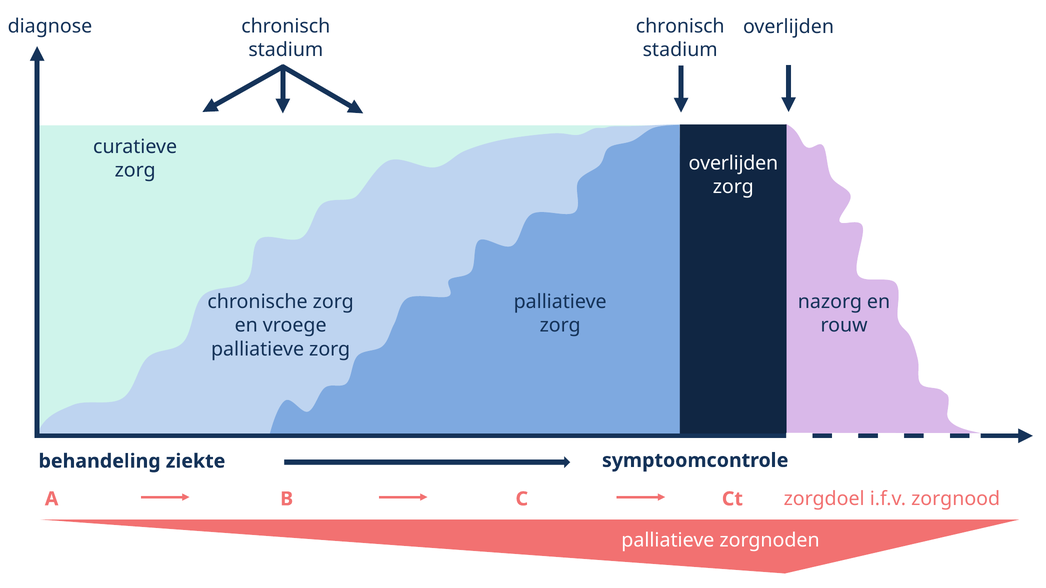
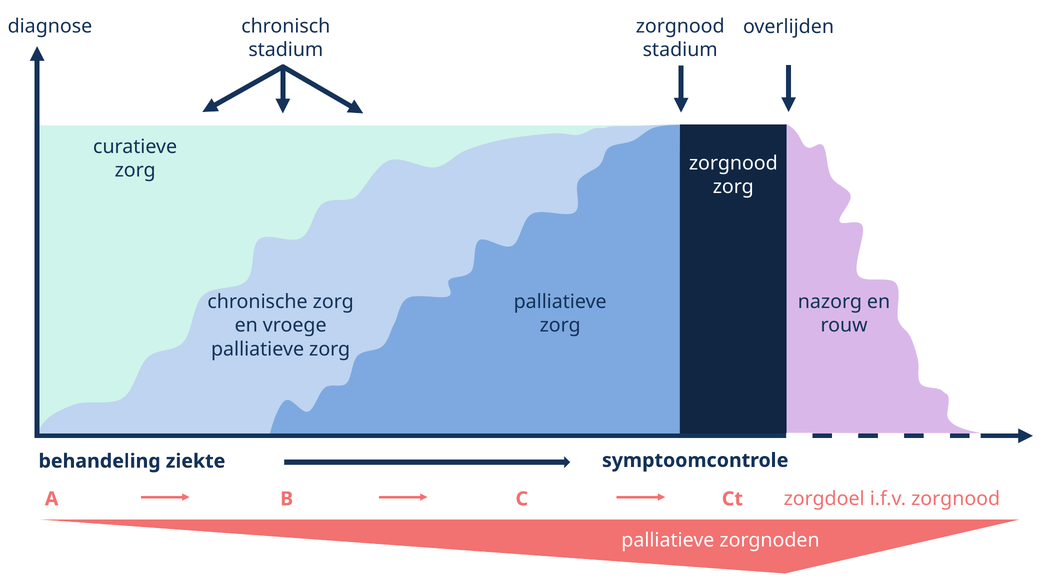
chronisch: chronisch -> zorgnood (680, 26)
overlijden: overlijden -> zorgnood (733, 164)
